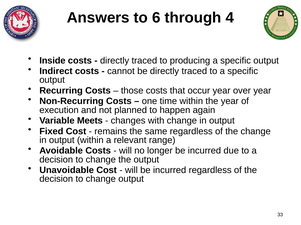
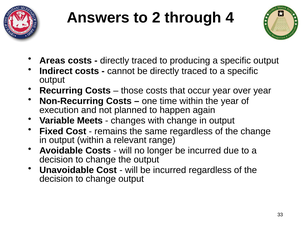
6: 6 -> 2 (156, 18)
Inside: Inside -> Areas (52, 61)
